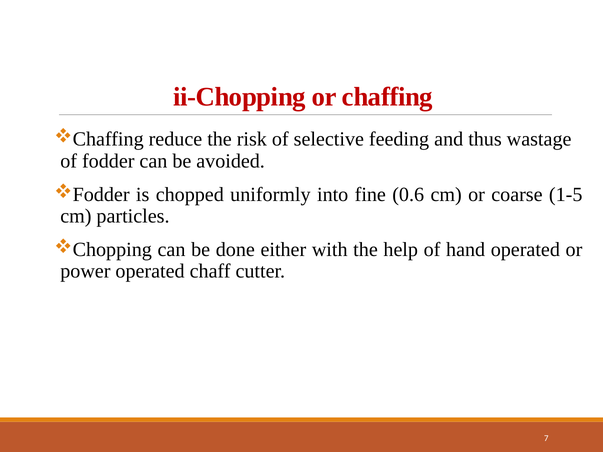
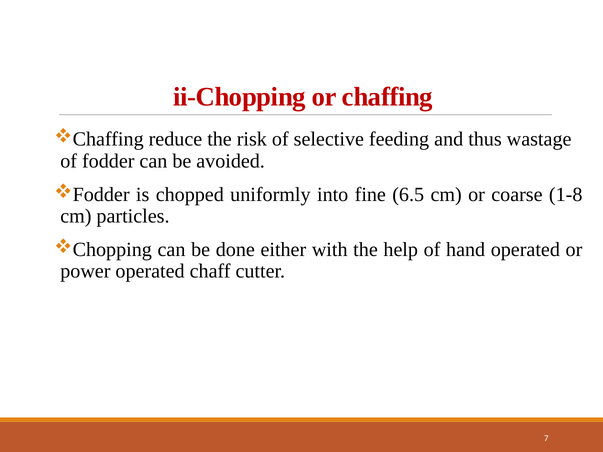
0.6: 0.6 -> 6.5 (408, 195)
1-5: 1-5 -> 1-8 (566, 195)
